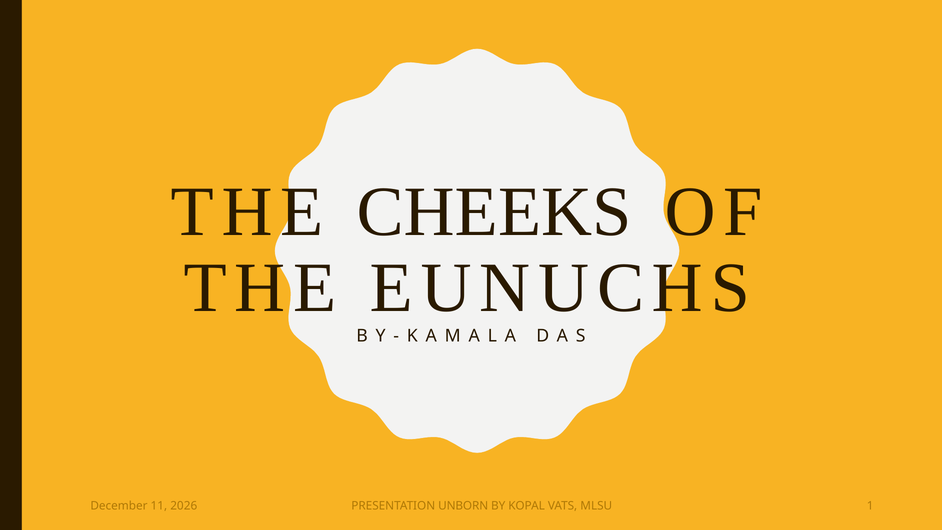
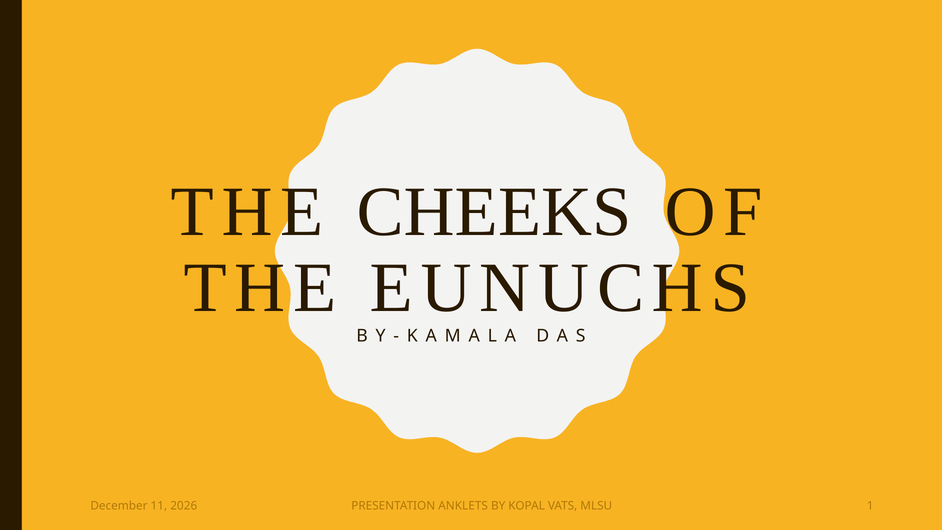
UNBORN: UNBORN -> ANKLETS (463, 506)
